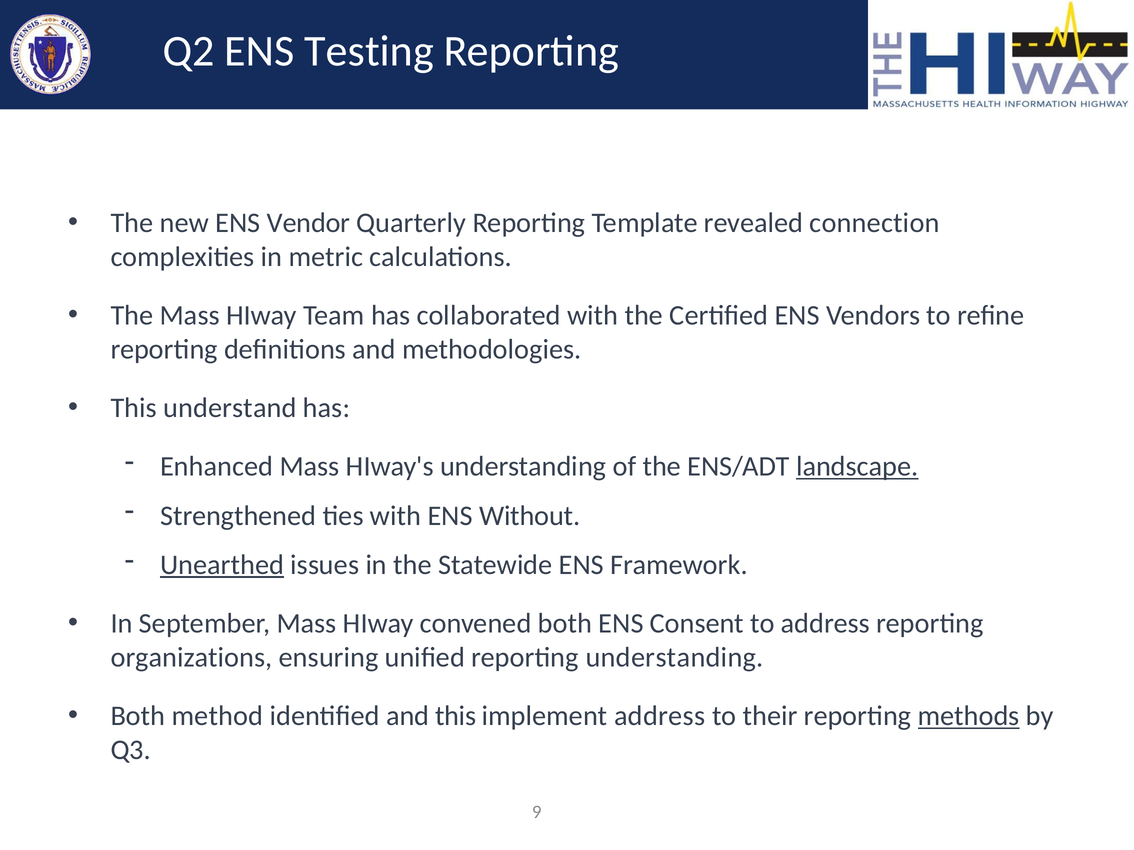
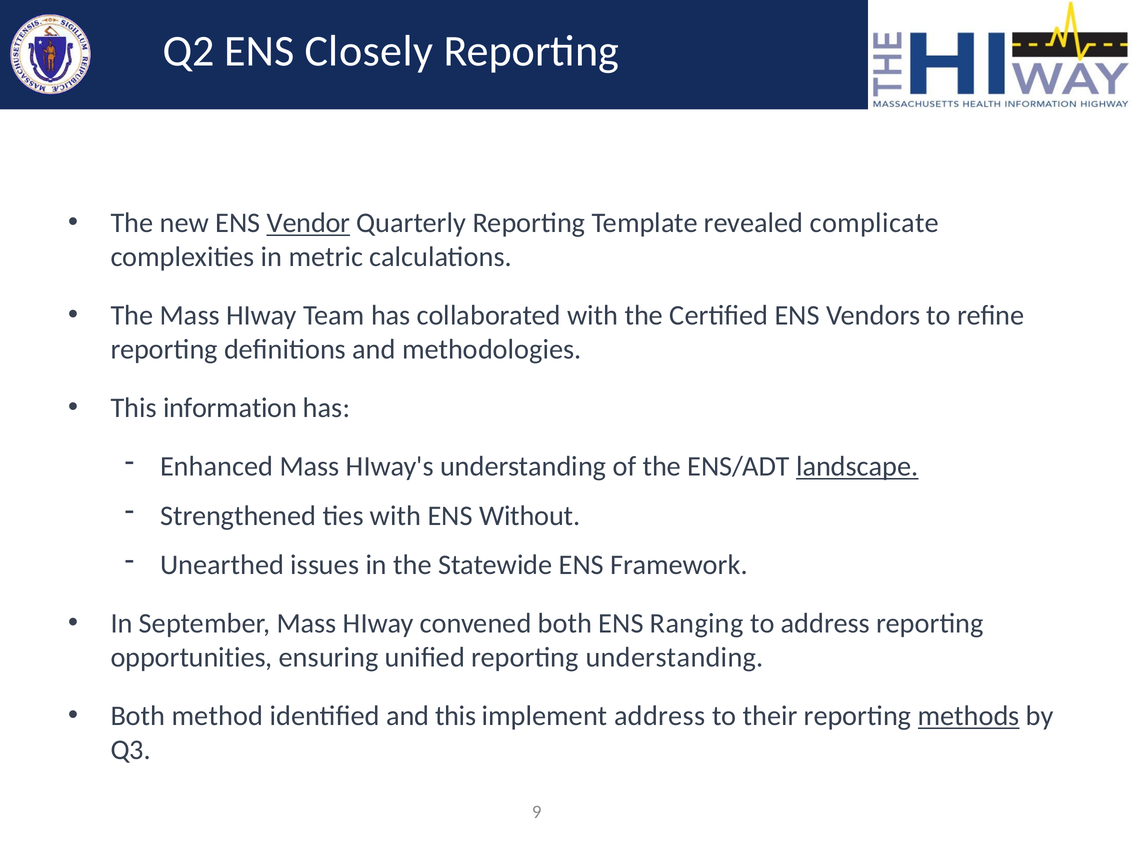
Testing: Testing -> Closely (369, 51)
Vendor underline: none -> present (309, 223)
connection: connection -> complicate (874, 223)
understand: understand -> information (230, 408)
Unearthed underline: present -> none (222, 565)
Consent: Consent -> Ranging (697, 624)
organizations: organizations -> opportunities (192, 658)
